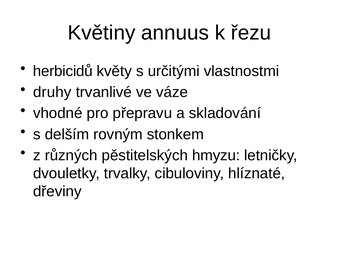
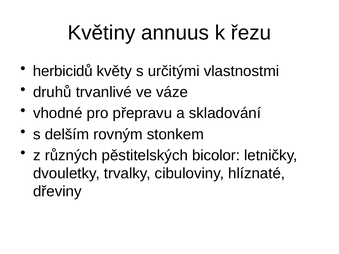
druhy: druhy -> druhů (52, 92)
hmyzu: hmyzu -> bicolor (216, 156)
